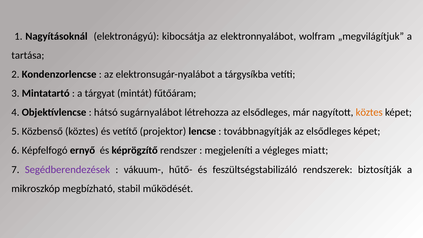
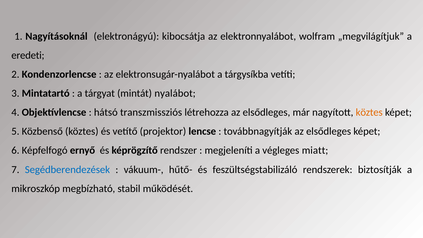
tartása: tartása -> eredeti (28, 55)
fűtőáram: fűtőáram -> nyalábot (175, 93)
sugárnyalábot: sugárnyalábot -> transzmissziós (151, 112)
Segédberendezések colour: purple -> blue (67, 169)
